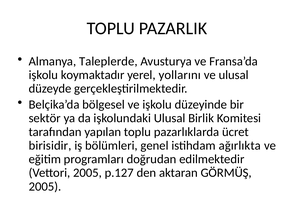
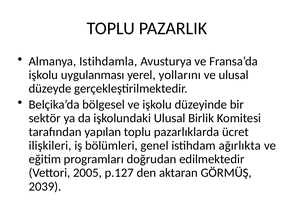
Taleplerde: Taleplerde -> Istihdamla (108, 61)
koymaktadır: koymaktadır -> uygulanması (93, 75)
birisidir: birisidir -> ilişkileri (50, 146)
2005: 2005 -> 2039 (45, 187)
